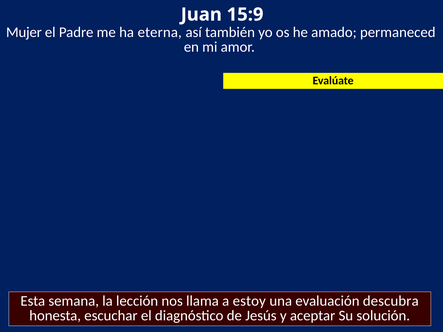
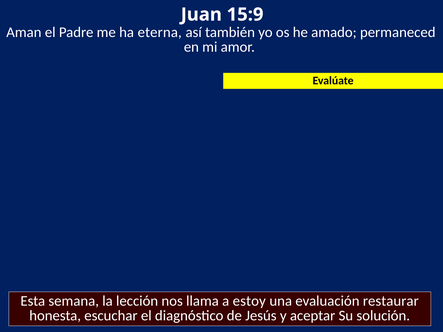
Mujer: Mujer -> Aman (24, 32)
descubra: descubra -> restaurar (391, 301)
